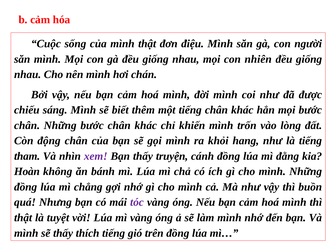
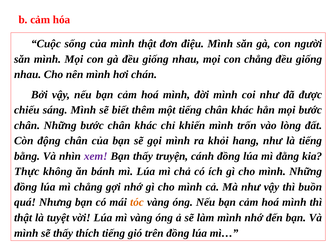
con nhiên: nhiên -> chẳng (258, 59)
tham: tham -> bằng (27, 156)
Hoàn: Hoàn -> Thực (27, 172)
tóc colour: purple -> orange (137, 203)
